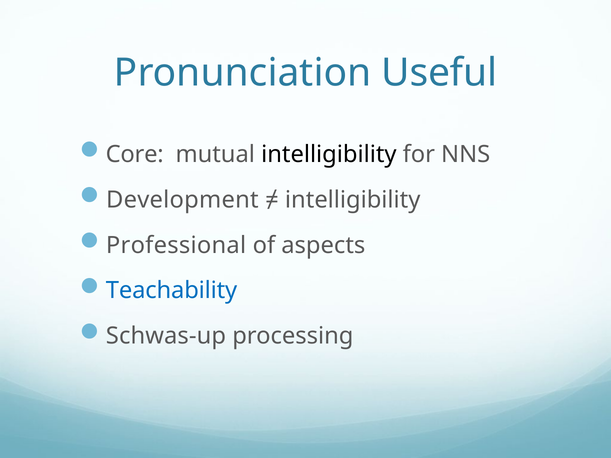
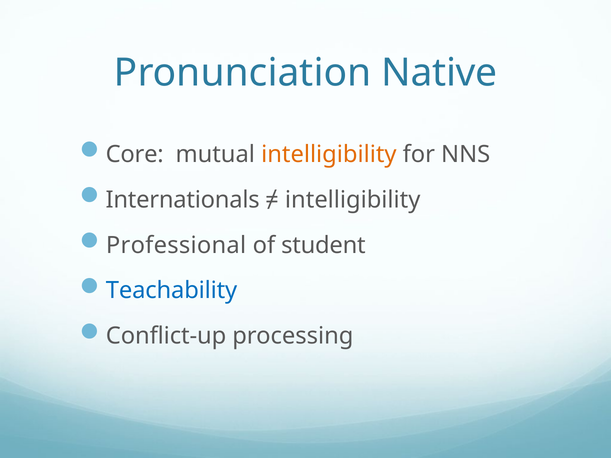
Useful: Useful -> Native (439, 73)
intelligibility colour: black -> orange (329, 154)
Development: Development -> Internationals (183, 200)
aspects: aspects -> student (323, 245)
Schwas-up: Schwas-up -> Conflict-up (166, 336)
